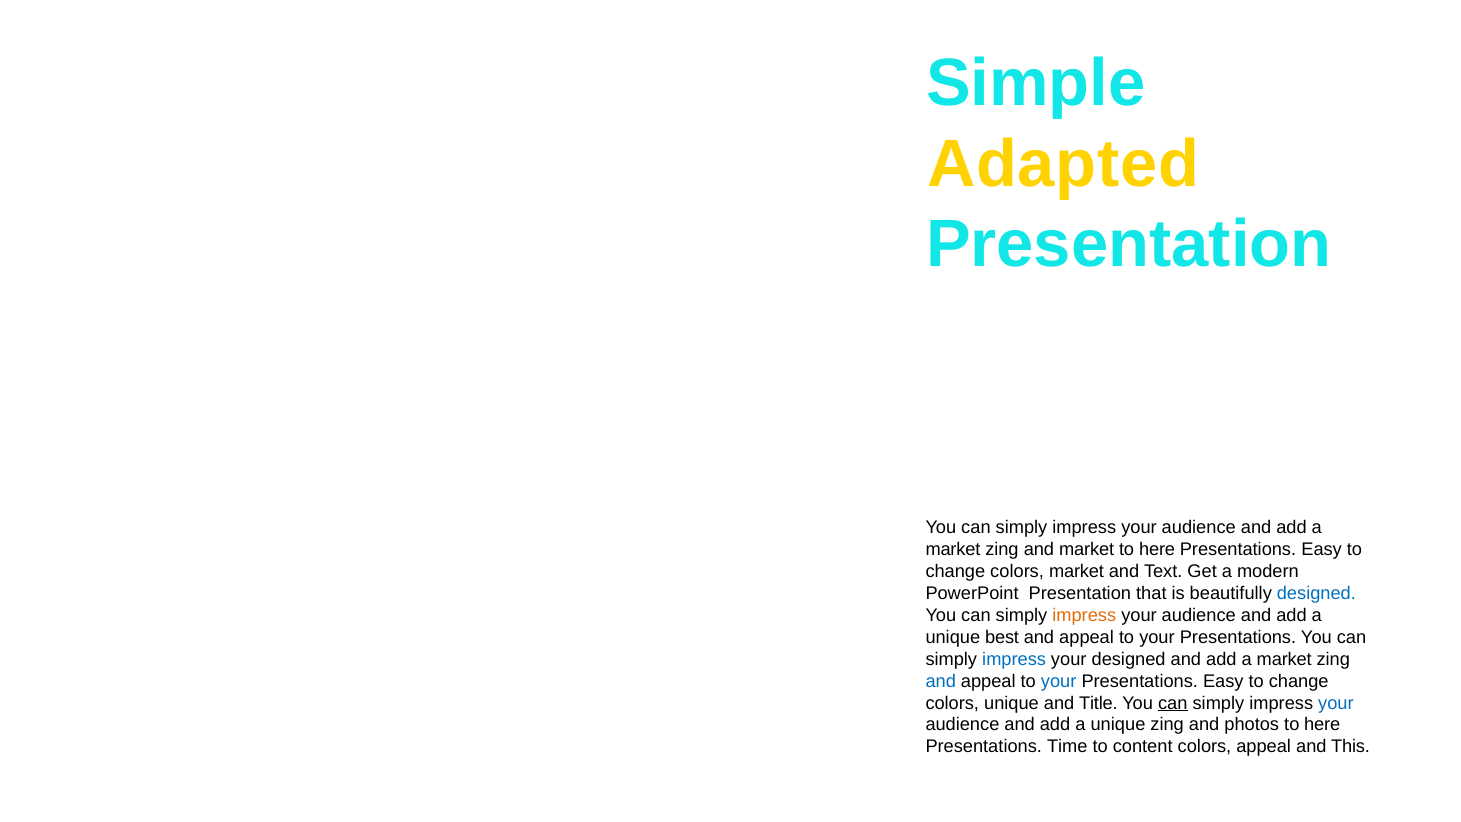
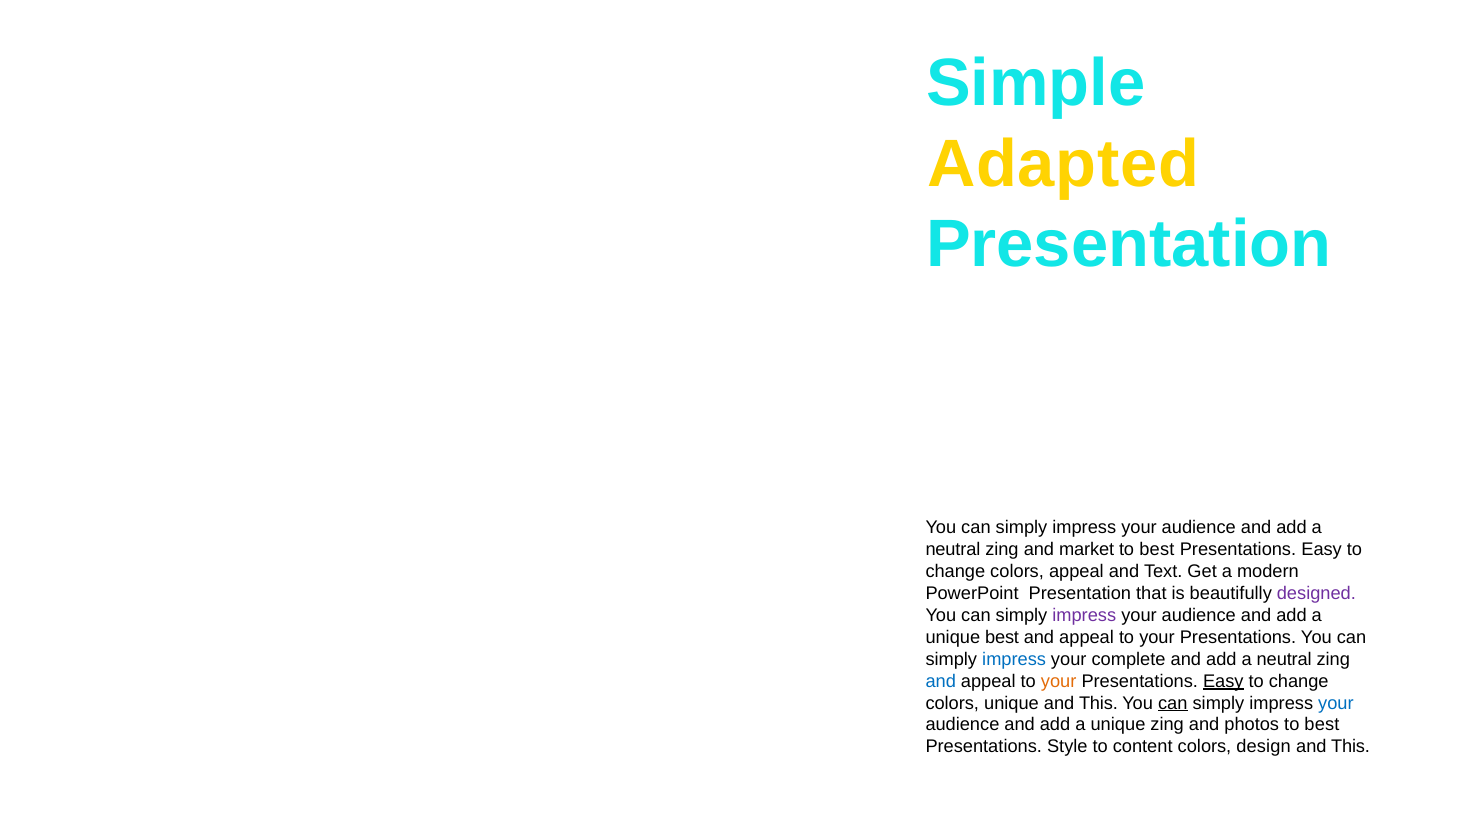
market: market -> neutral (953, 549)
here: here -> best (1157, 549)
colors market: market -> appeal (1076, 571)
designed colour: blue -> purple (1316, 593)
impress colour: orange -> purple (1084, 615)
your designed: designed -> complete (1129, 659)
market: market -> neutral (1284, 659)
your colour: blue -> orange (1059, 681)
Easy underline: none -> present (1223, 681)
Title: Title -> This (1098, 703)
here: here -> best (1322, 725)
Time: Time -> Style (1067, 747)
colors appeal: appeal -> design (1264, 747)
